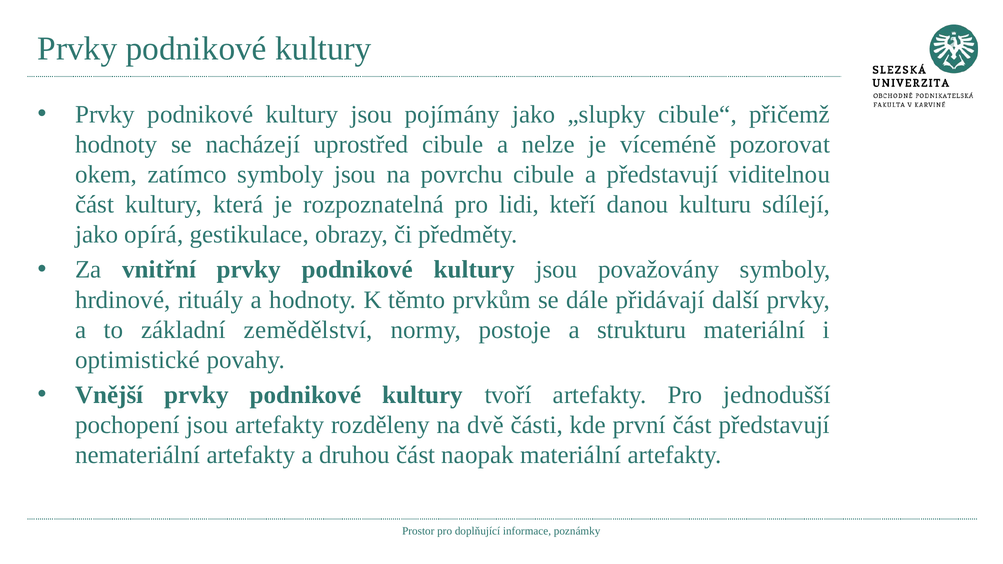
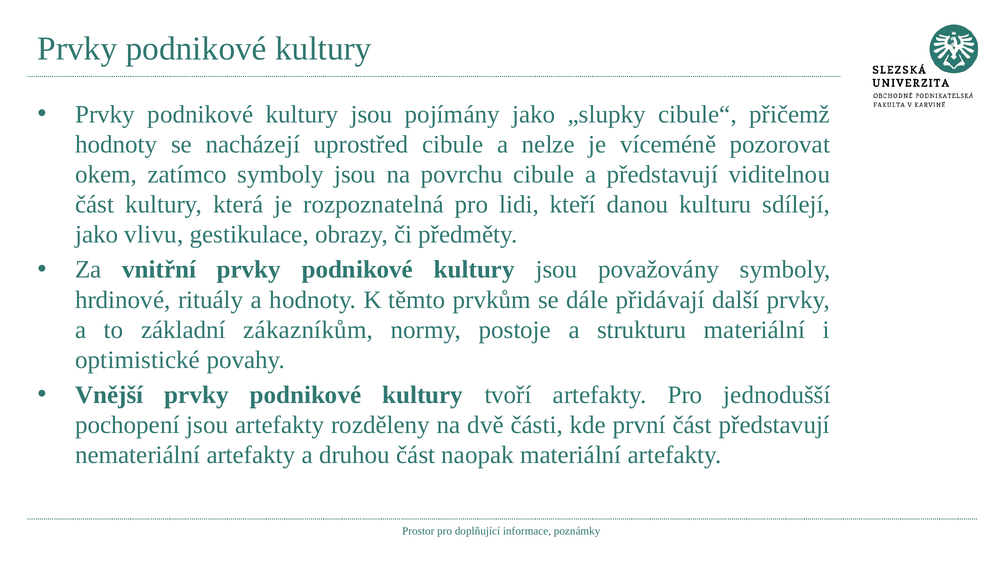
opírá: opírá -> vlivu (154, 235)
zemědělství: zemědělství -> zákazníkům (308, 330)
